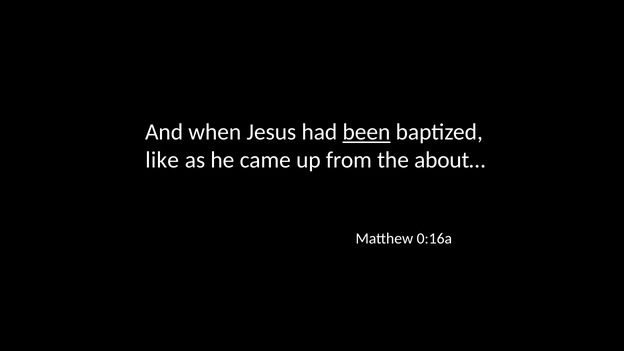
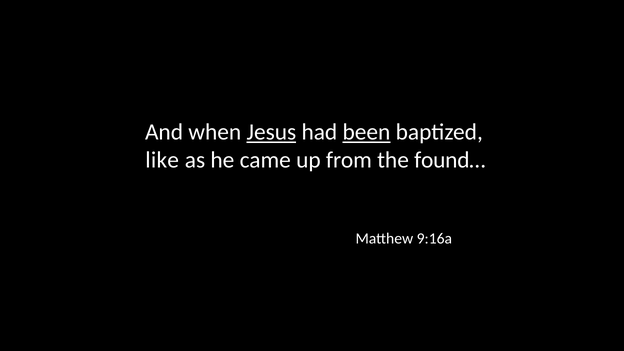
Jesus underline: none -> present (271, 132)
about…: about… -> found… (450, 160)
0:16a: 0:16a -> 9:16a (434, 239)
